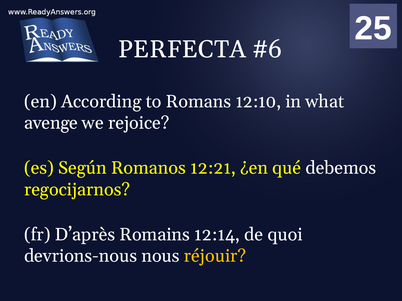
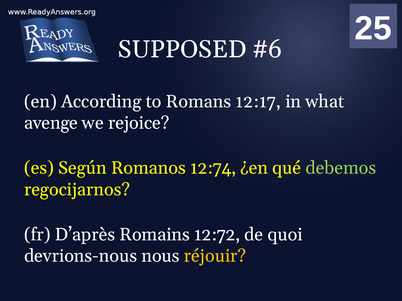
PERFECTA: PERFECTA -> SUPPOSED (182, 50)
12:10: 12:10 -> 12:17 (258, 102)
12:21: 12:21 -> 12:74 (213, 168)
debemos colour: white -> light green (341, 168)
12:14: 12:14 -> 12:72 (217, 235)
